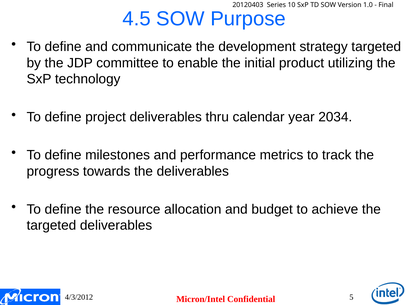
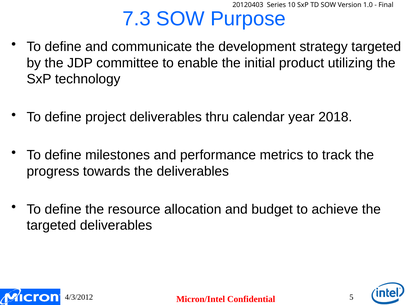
4.5: 4.5 -> 7.3 (137, 19)
2034: 2034 -> 2018 (335, 117)
